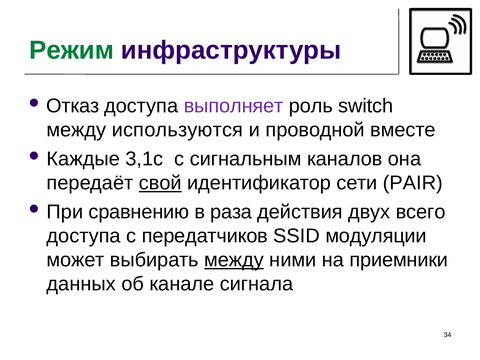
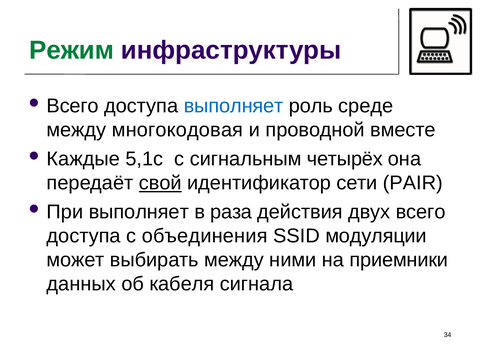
Отказ: Отказ -> Всего (73, 106)
выполняет colour: purple -> blue (234, 106)
switch: switch -> среде (366, 106)
используются: используются -> многокодовая (177, 130)
3,1с: 3,1с -> 5,1с (144, 159)
каналов: каналов -> четырёх (345, 159)
При сравнению: сравнению -> выполняет (139, 212)
передатчиков: передатчиков -> объединения (205, 236)
между underline: present -> none (234, 260)
канале: канале -> кабеля (182, 284)
